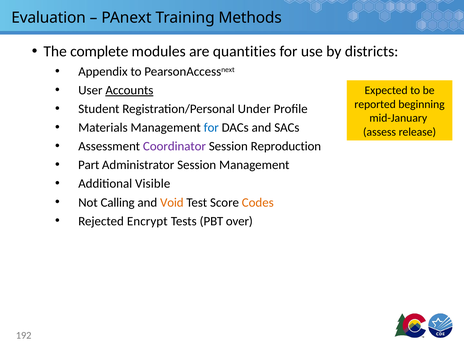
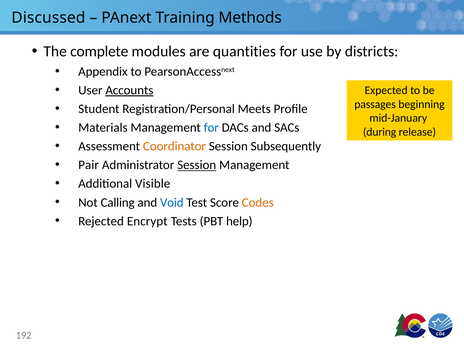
Evaluation: Evaluation -> Discussed (48, 18)
reported: reported -> passages (375, 104)
Under: Under -> Meets (254, 109)
assess: assess -> during (380, 132)
Coordinator colour: purple -> orange (174, 146)
Reproduction: Reproduction -> Subsequently (286, 146)
Part: Part -> Pair (89, 165)
Session underline: none -> present (197, 165)
Void colour: orange -> blue (172, 202)
over: over -> help (239, 221)
